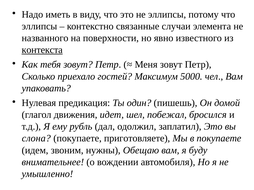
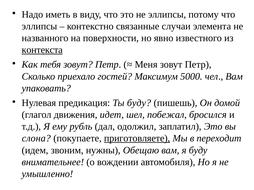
Ты один: один -> буду (139, 103)
приготовляете underline: none -> present (137, 139)
в покупаете: покупаете -> переходит (219, 139)
